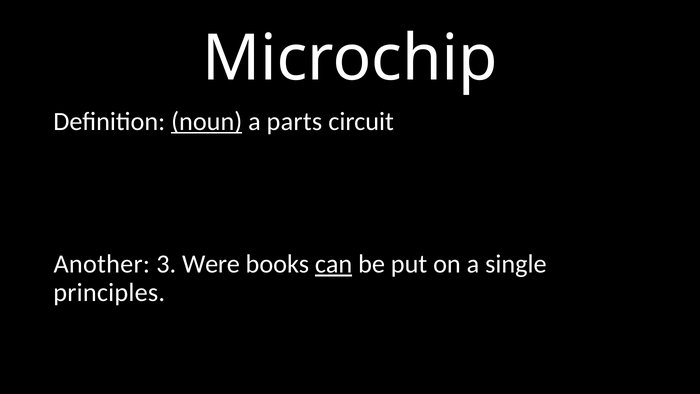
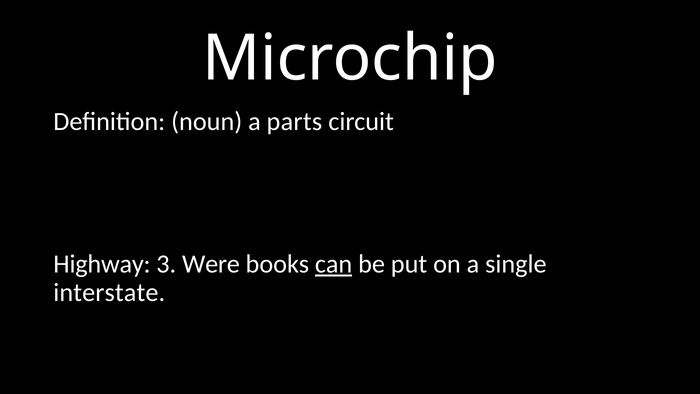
noun underline: present -> none (207, 121)
Another: Another -> Highway (102, 264)
principles: principles -> interstate (109, 292)
